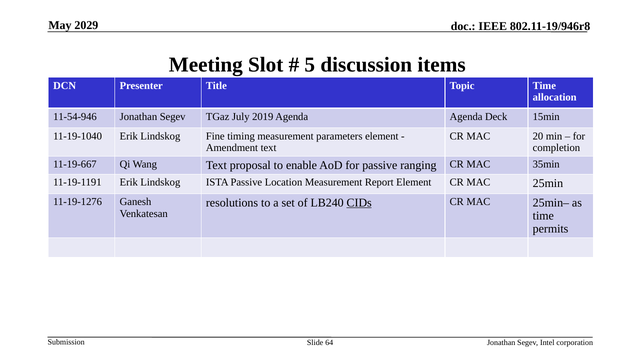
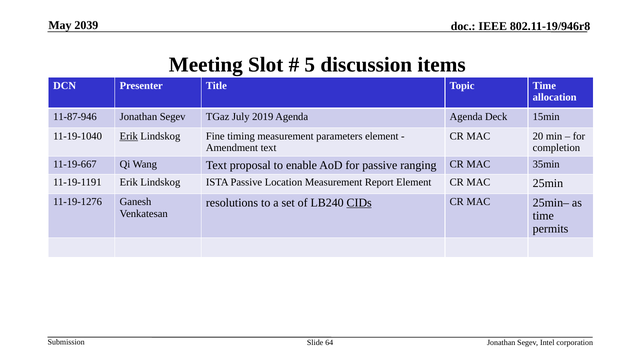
2029: 2029 -> 2039 (86, 25)
11-54-946: 11-54-946 -> 11-87-946 (75, 117)
Erik underline: none -> present (129, 136)
